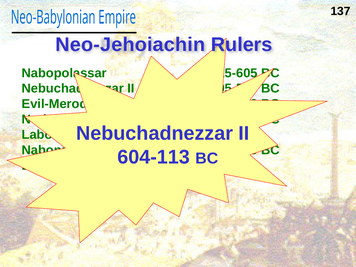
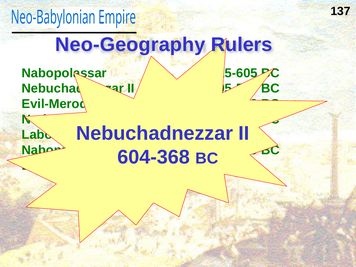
Neo-Jehoiachin: Neo-Jehoiachin -> Neo-Geography (130, 45)
604-113: 604-113 -> 604-368 (154, 157)
